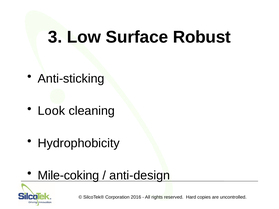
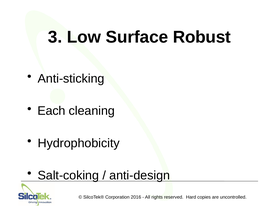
Look: Look -> Each (52, 111)
Mile-coking: Mile-coking -> Salt-coking (68, 176)
